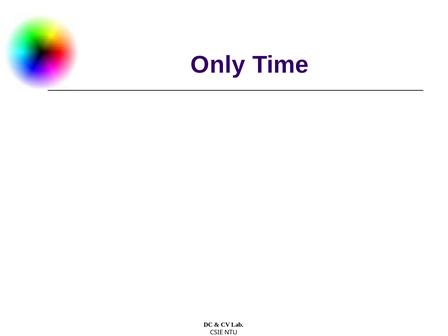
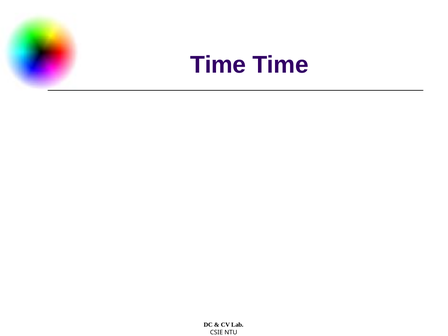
Only: Only -> Time (218, 65)
